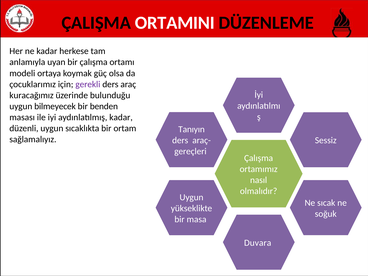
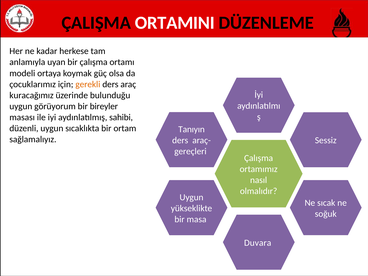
gerekli colour: purple -> orange (88, 84)
bilmeyecek: bilmeyecek -> görüyorum (55, 106)
benden: benden -> bireyler (104, 106)
aydınlatılmış kadar: kadar -> sahibi (121, 117)
